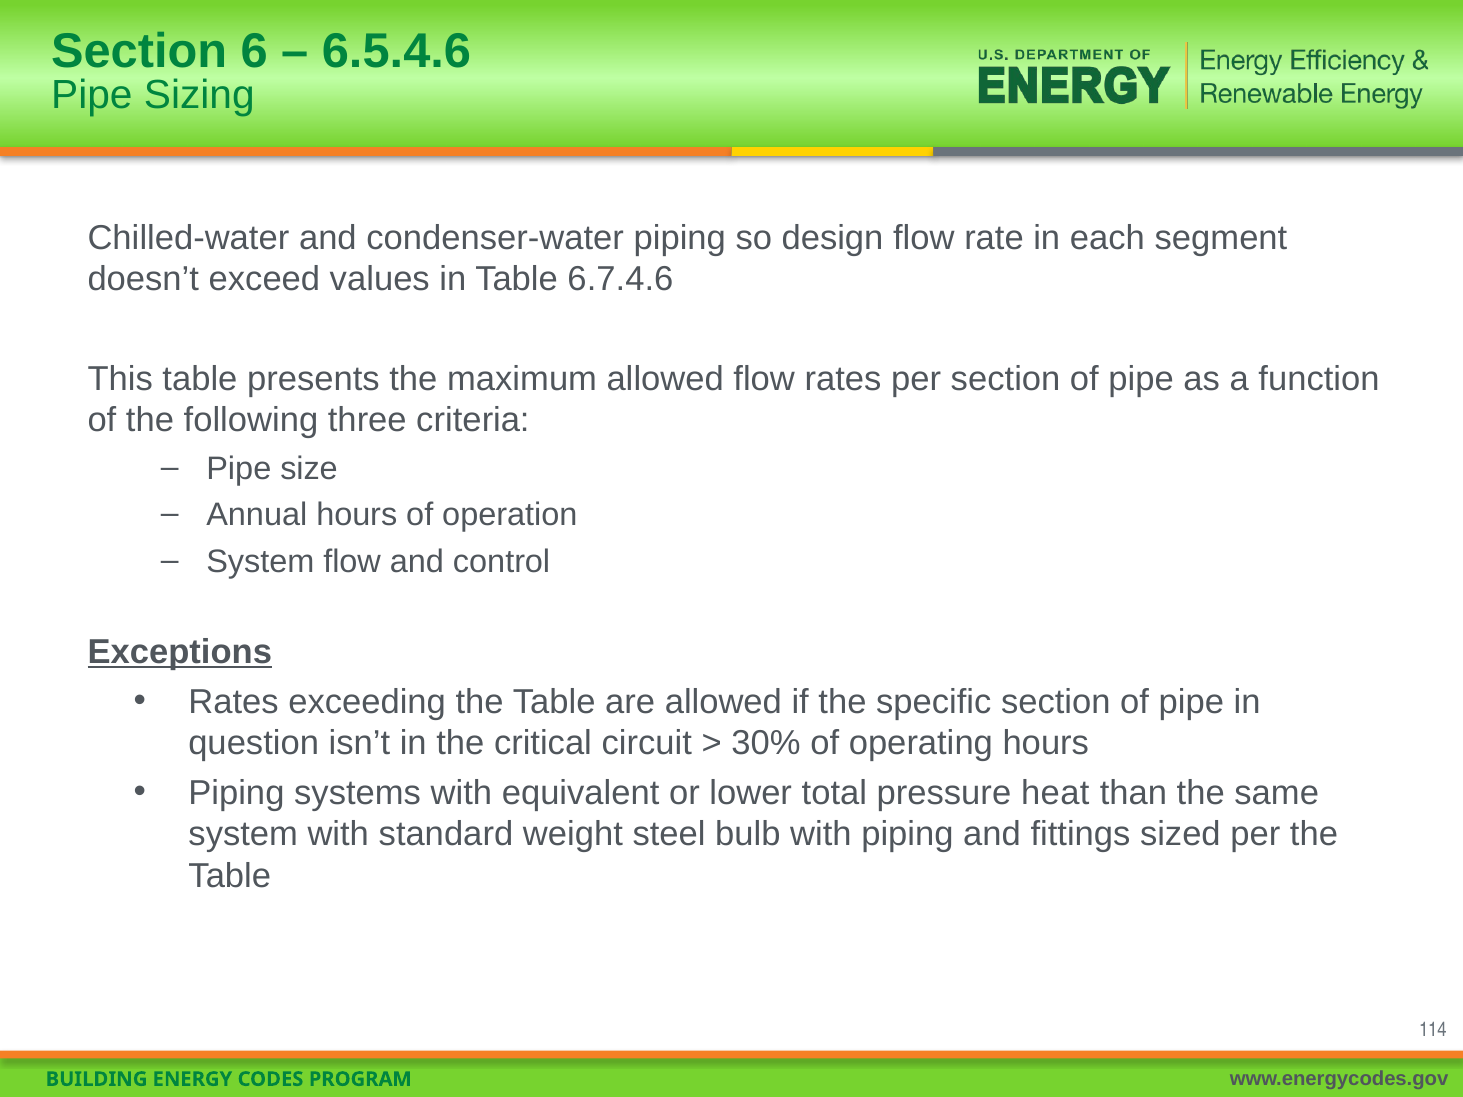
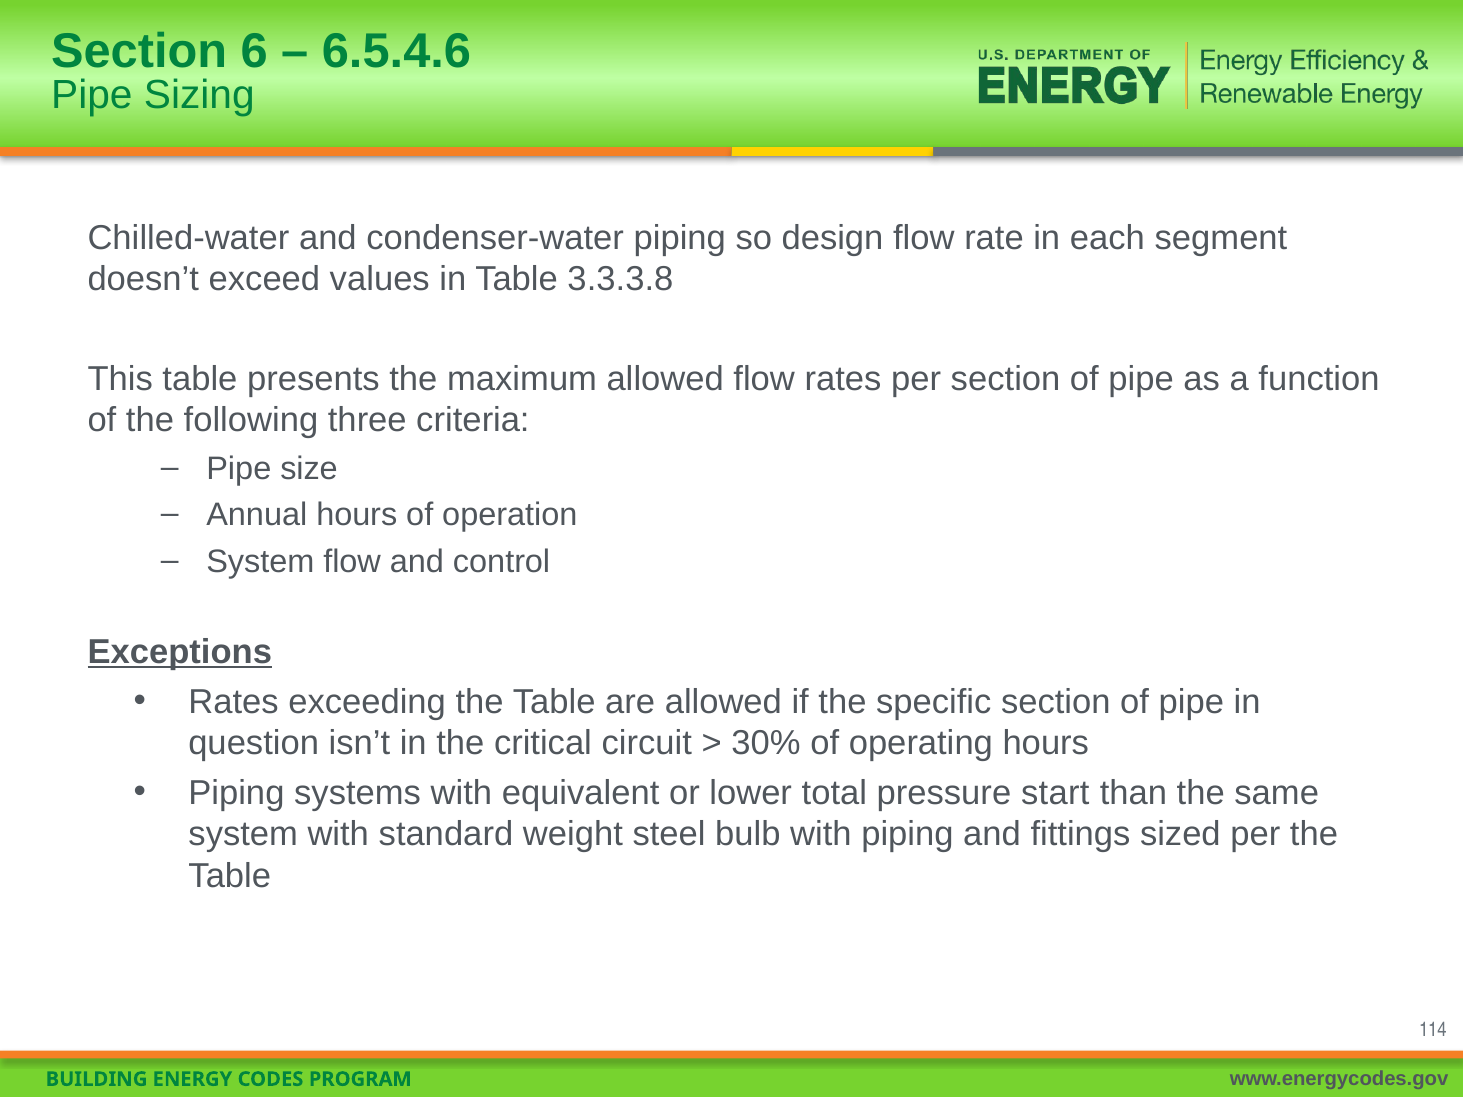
6.7.4.6: 6.7.4.6 -> 3.3.3.8 (620, 279)
heat: heat -> start (1055, 793)
